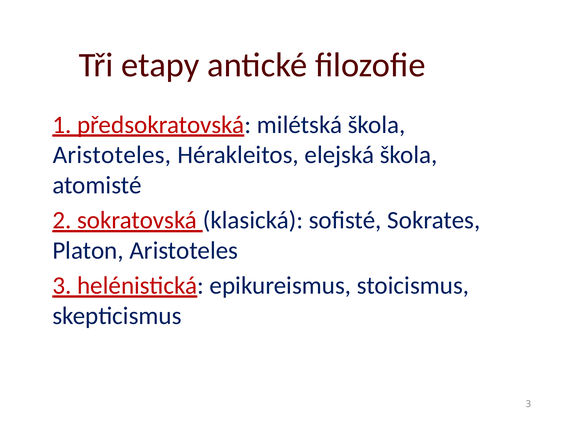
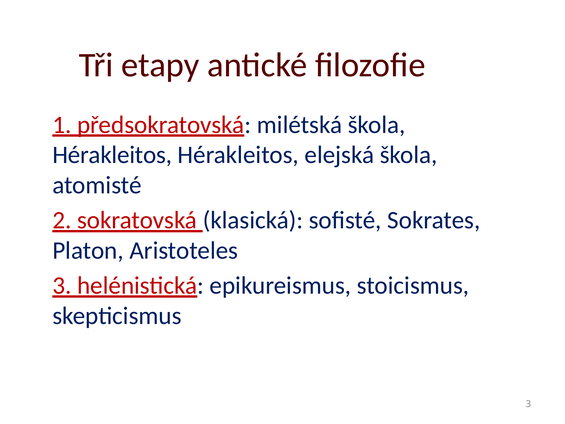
Aristoteles: Aristoteles -> Hérakleitos (112, 155)
